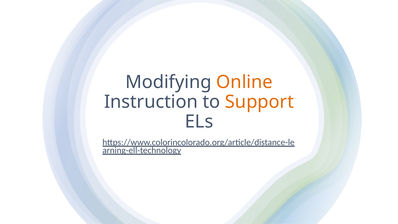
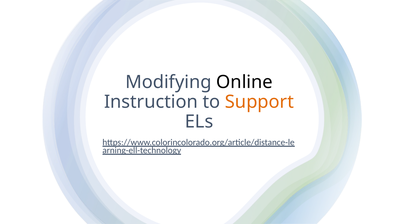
Online colour: orange -> black (244, 82)
